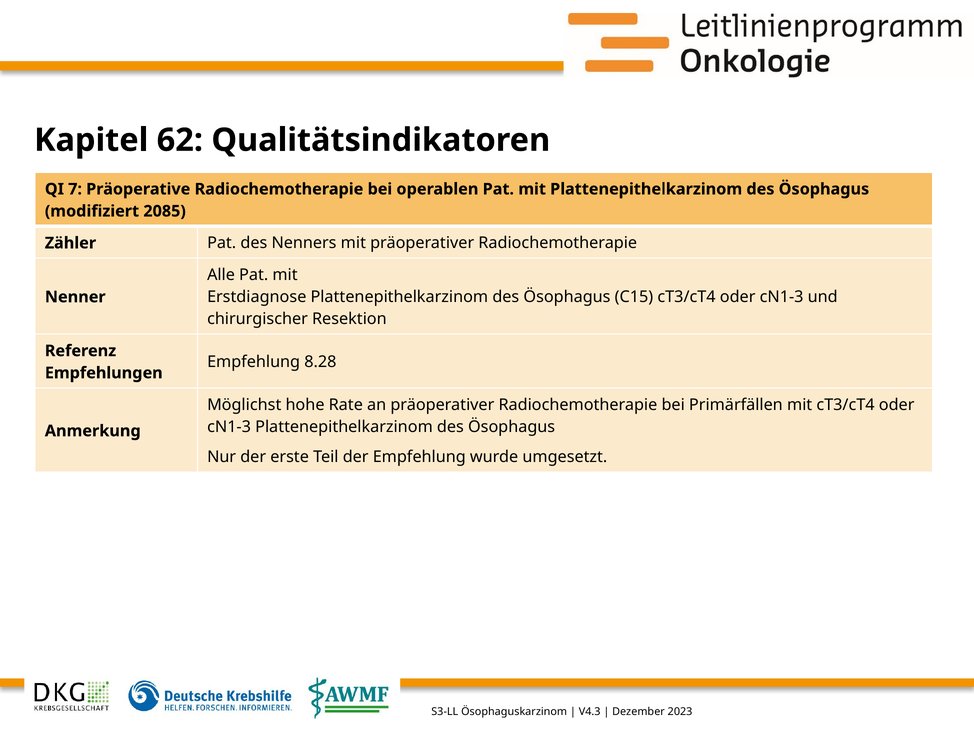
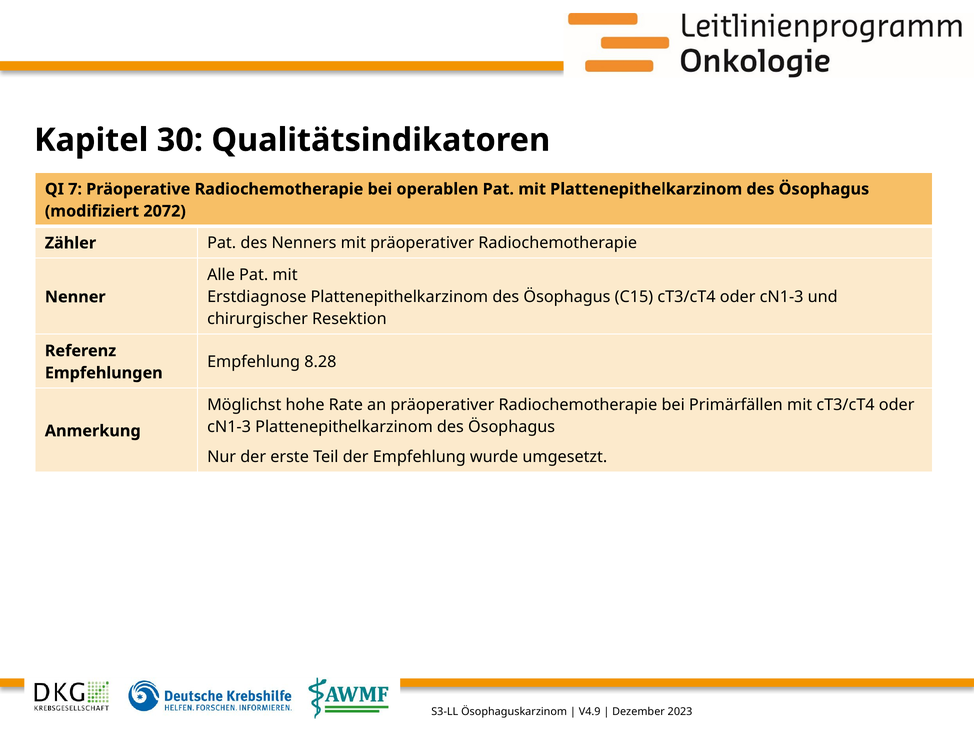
62: 62 -> 30 (180, 140)
2085: 2085 -> 2072 (165, 211)
V4.3: V4.3 -> V4.9 (590, 712)
